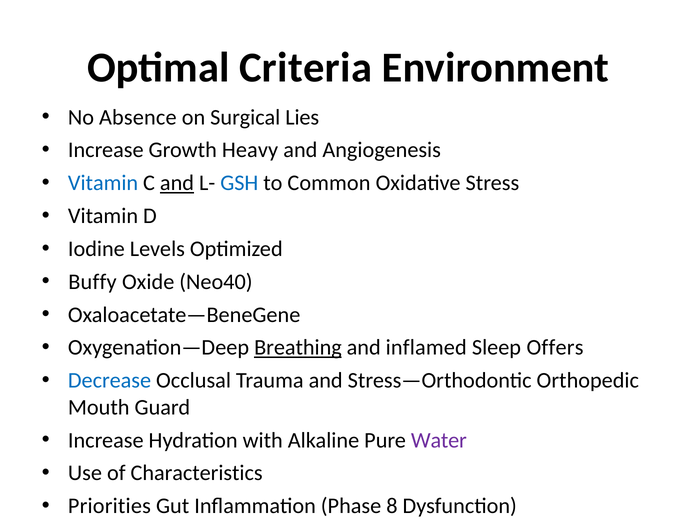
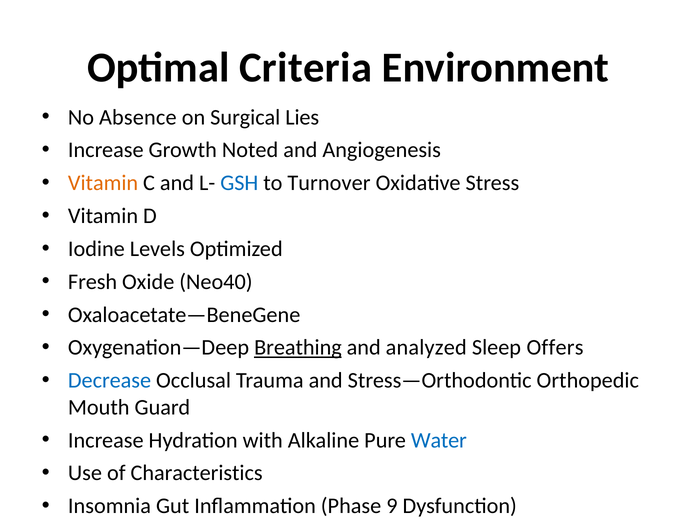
Heavy: Heavy -> Noted (250, 150)
Vitamin colour: blue -> orange (103, 183)
and underline: present -> none (177, 183)
Common: Common -> Turnover (329, 183)
Buffy: Buffy -> Fresh (93, 282)
inflamed: inflamed -> analyzed (426, 347)
Water colour: purple -> blue (439, 440)
Priorities: Priorities -> Insomnia (109, 506)
8: 8 -> 9 (392, 506)
